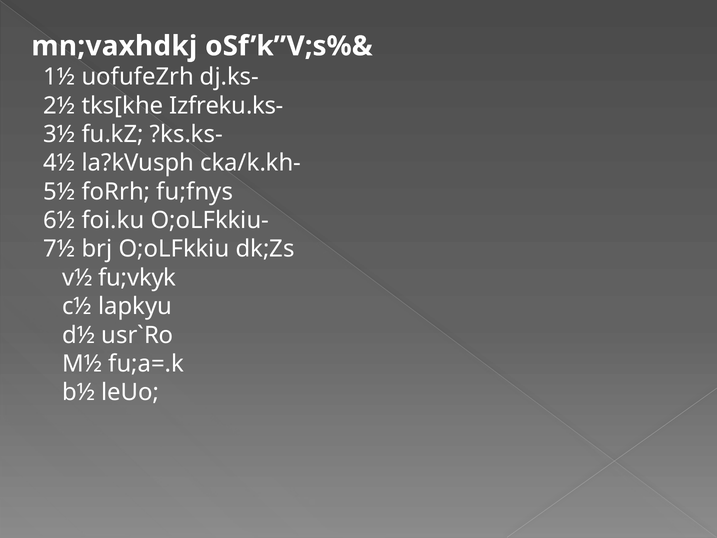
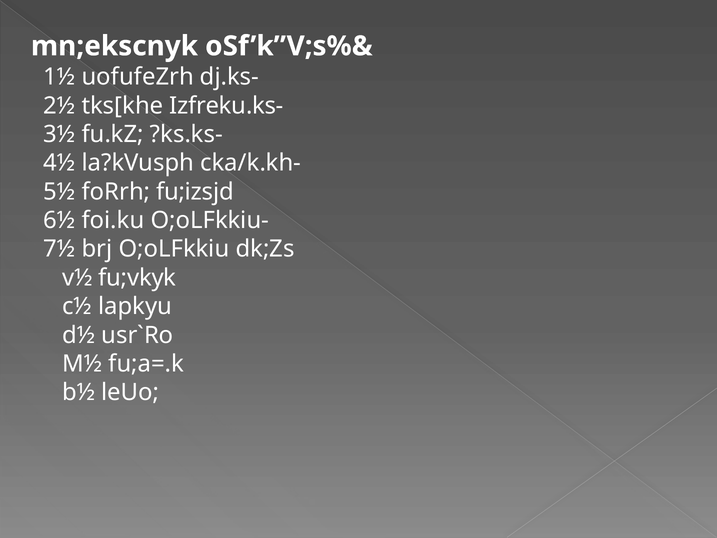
mn;vaxhdkj: mn;vaxhdkj -> mn;ekscnyk (114, 46)
fu;fnys: fu;fnys -> fu;izsjd (195, 192)
